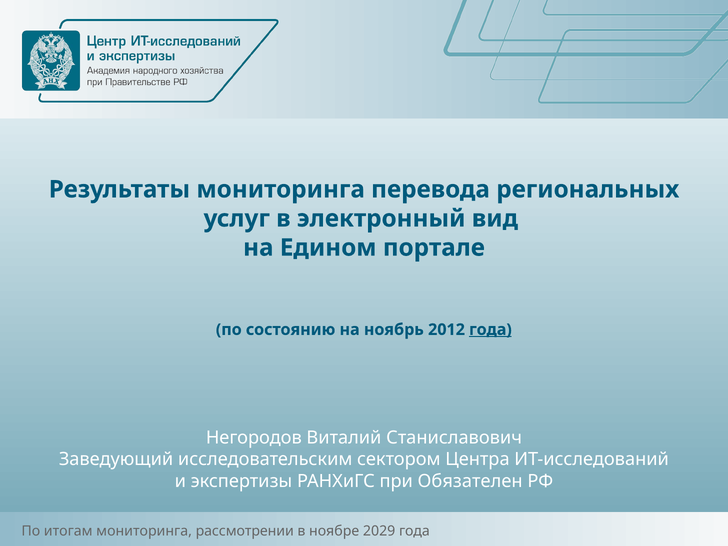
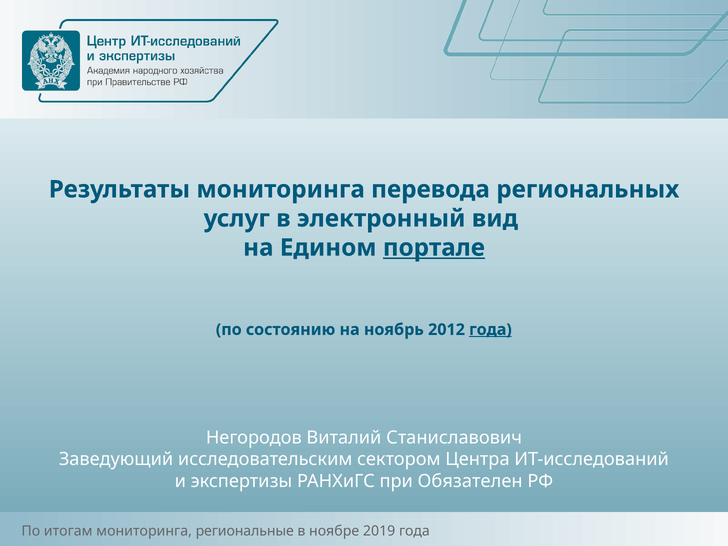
портале underline: none -> present (434, 248)
рассмотрении: рассмотрении -> региональные (245, 531)
2029: 2029 -> 2019 (379, 531)
